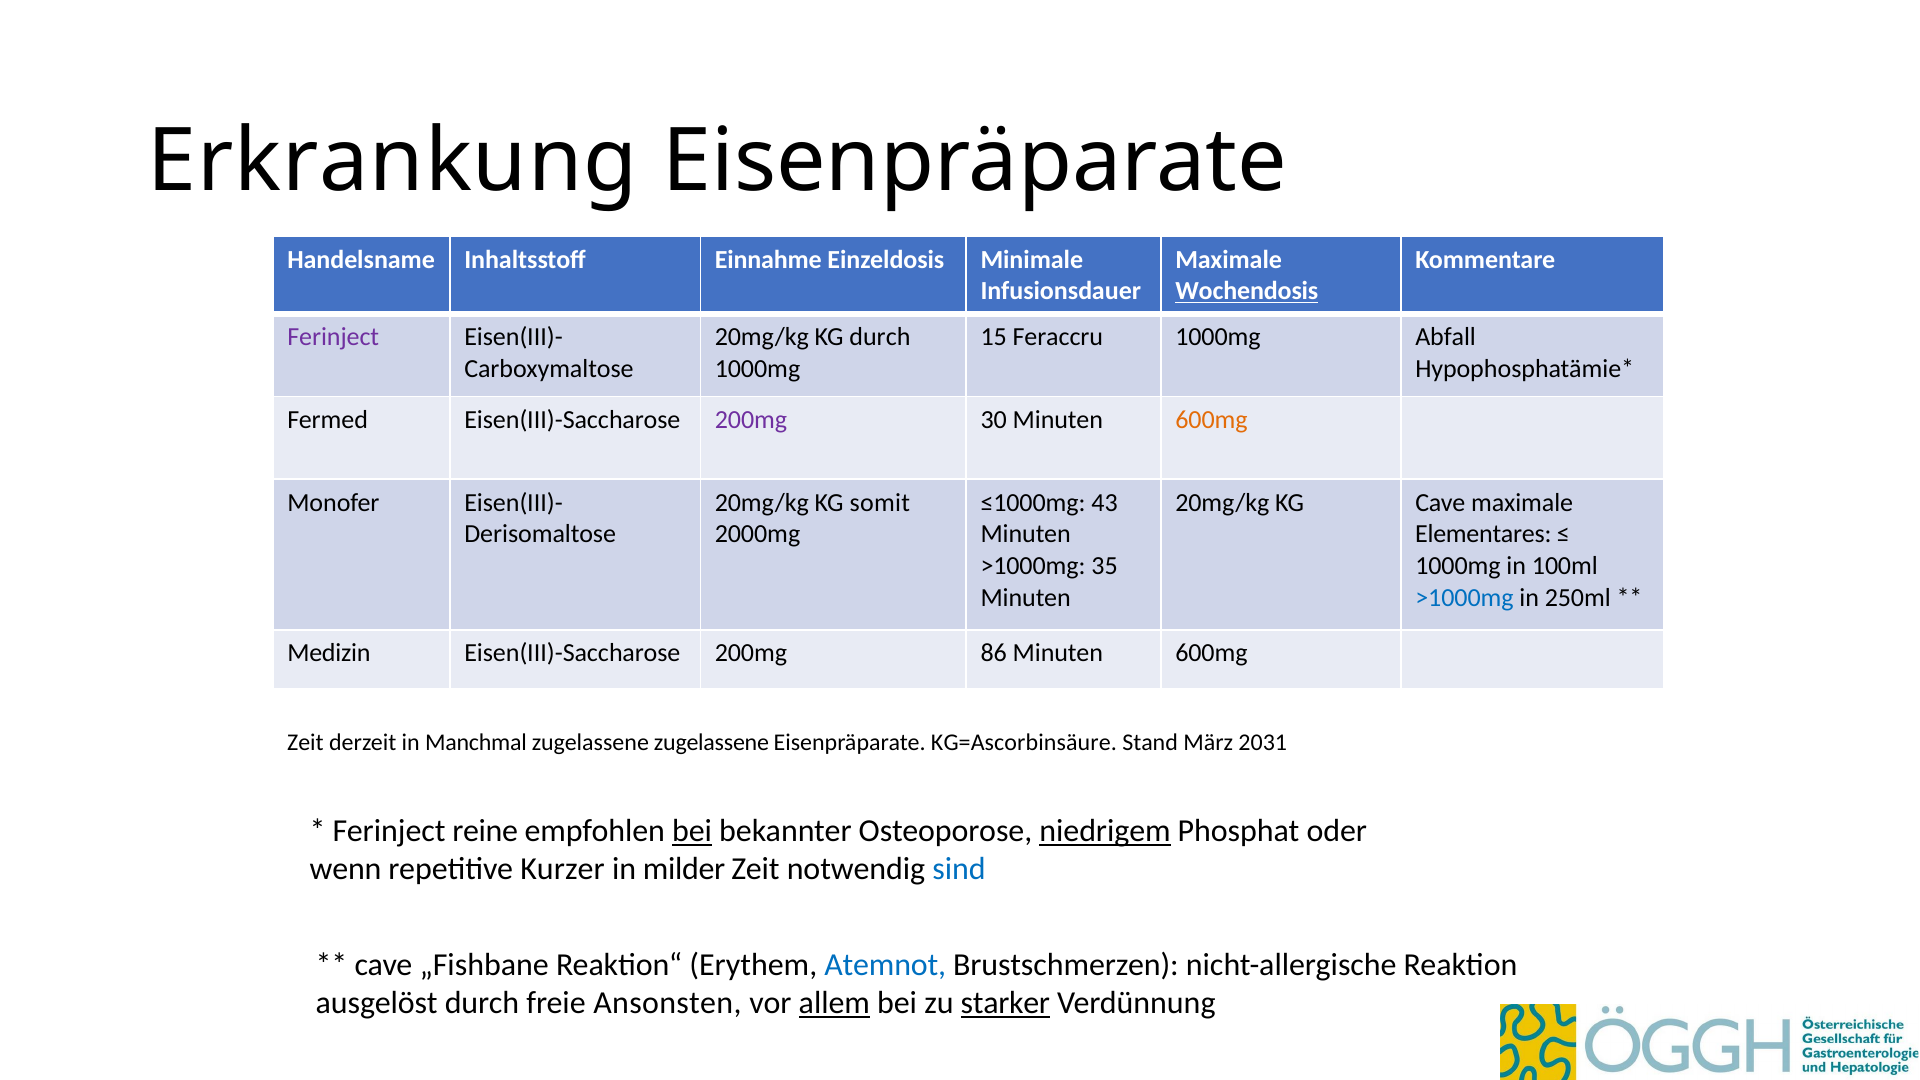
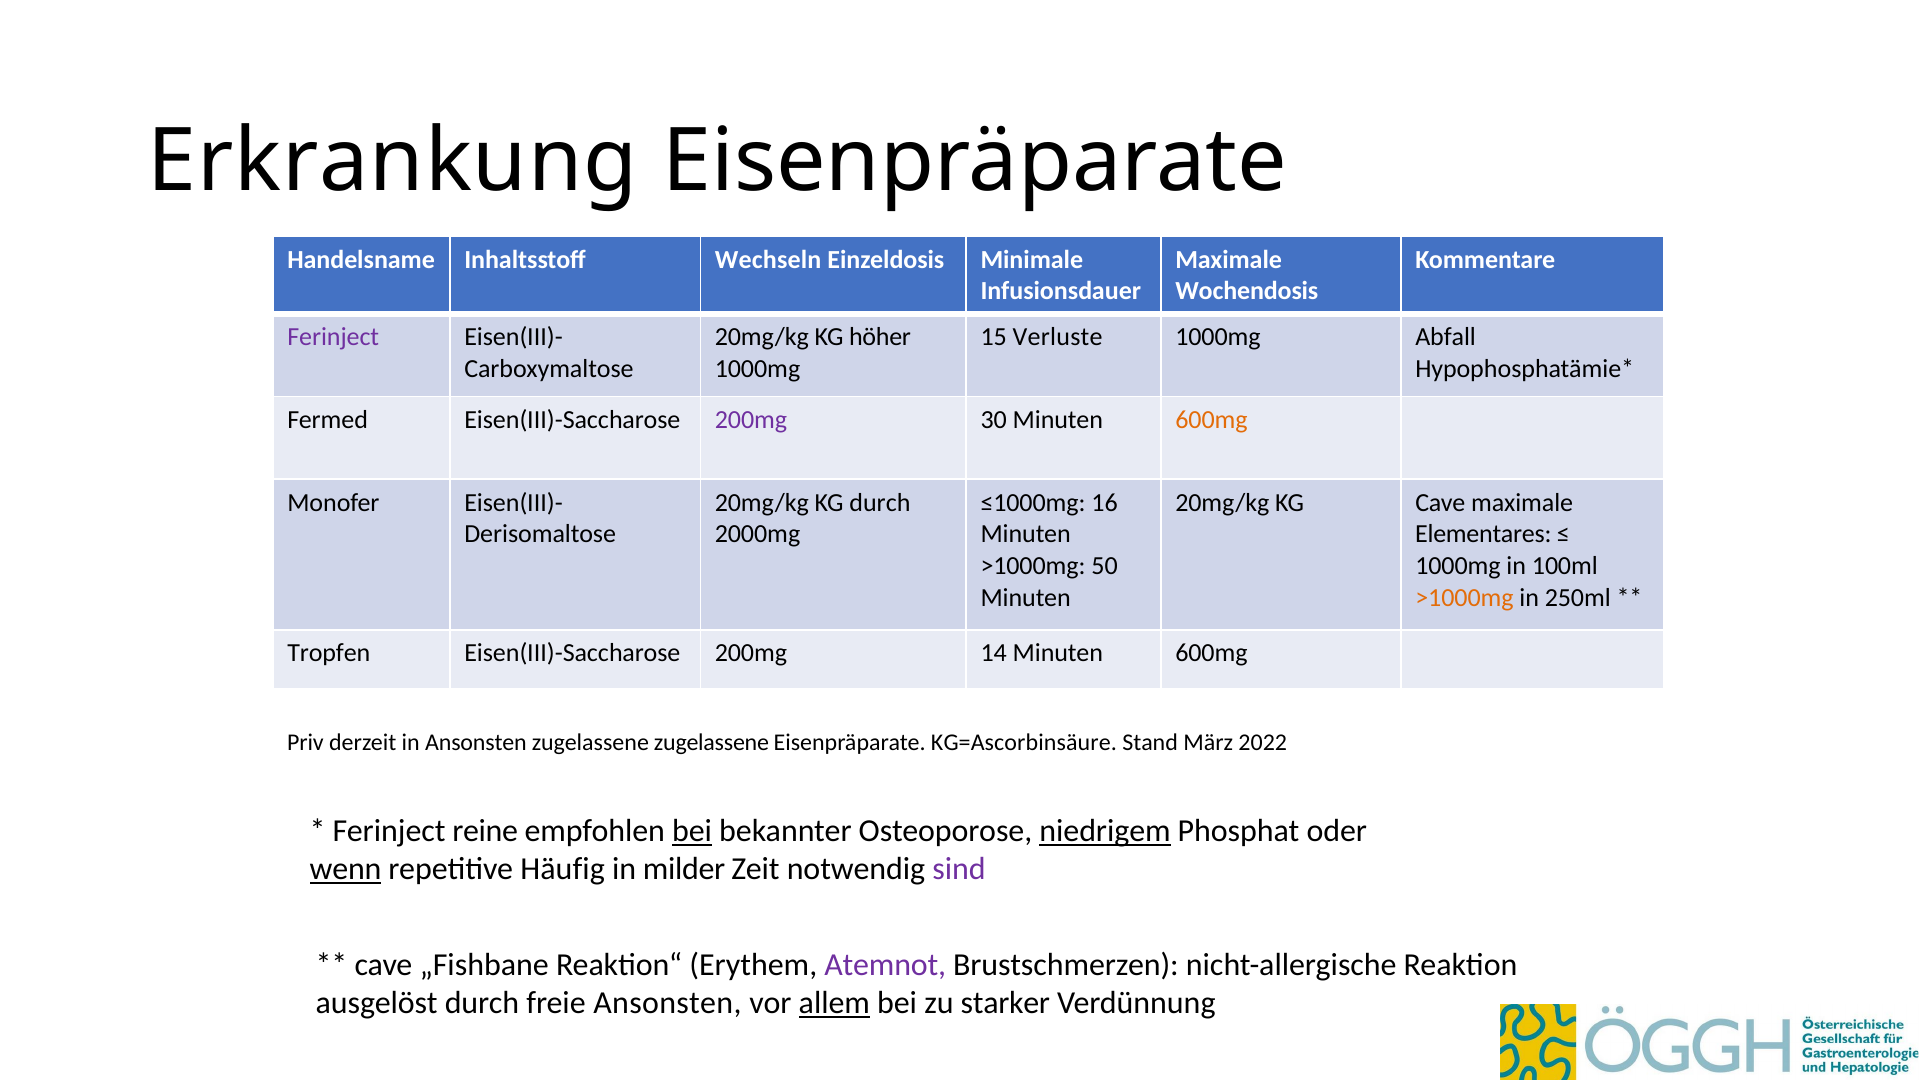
Einnahme: Einnahme -> Wechseln (768, 260)
Wochendosis underline: present -> none (1247, 291)
KG durch: durch -> höher (880, 337)
Feraccru: Feraccru -> Verluste (1058, 337)
KG somit: somit -> durch (880, 502)
43: 43 -> 16 (1105, 502)
35: 35 -> 50 (1105, 566)
>1000mg colour: blue -> orange (1464, 598)
Medizin: Medizin -> Tropfen (329, 653)
86: 86 -> 14 (994, 653)
Zeit: Zeit -> Priv (305, 743)
in Manchmal: Manchmal -> Ansonsten (476, 743)
2031: 2031 -> 2022 (1263, 743)
wenn underline: none -> present (346, 869)
Kurzer: Kurzer -> Häufig (563, 869)
sind colour: blue -> purple (959, 869)
Atemnot colour: blue -> purple (885, 964)
starker underline: present -> none (1005, 1003)
